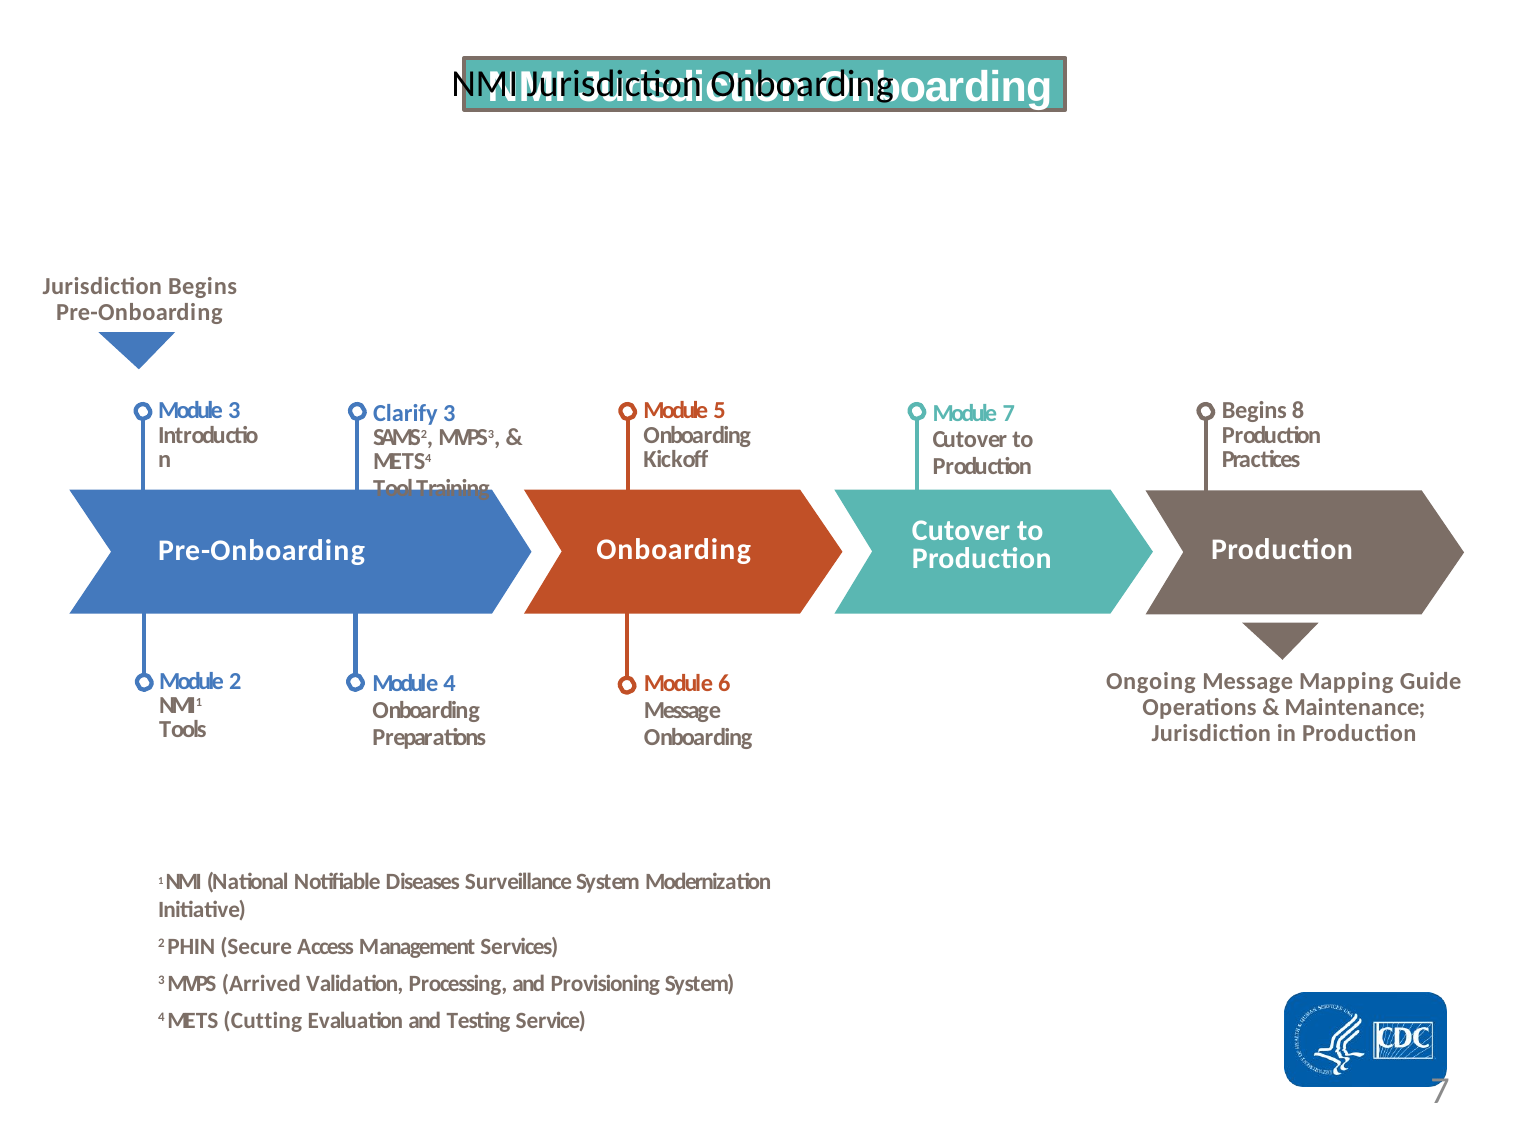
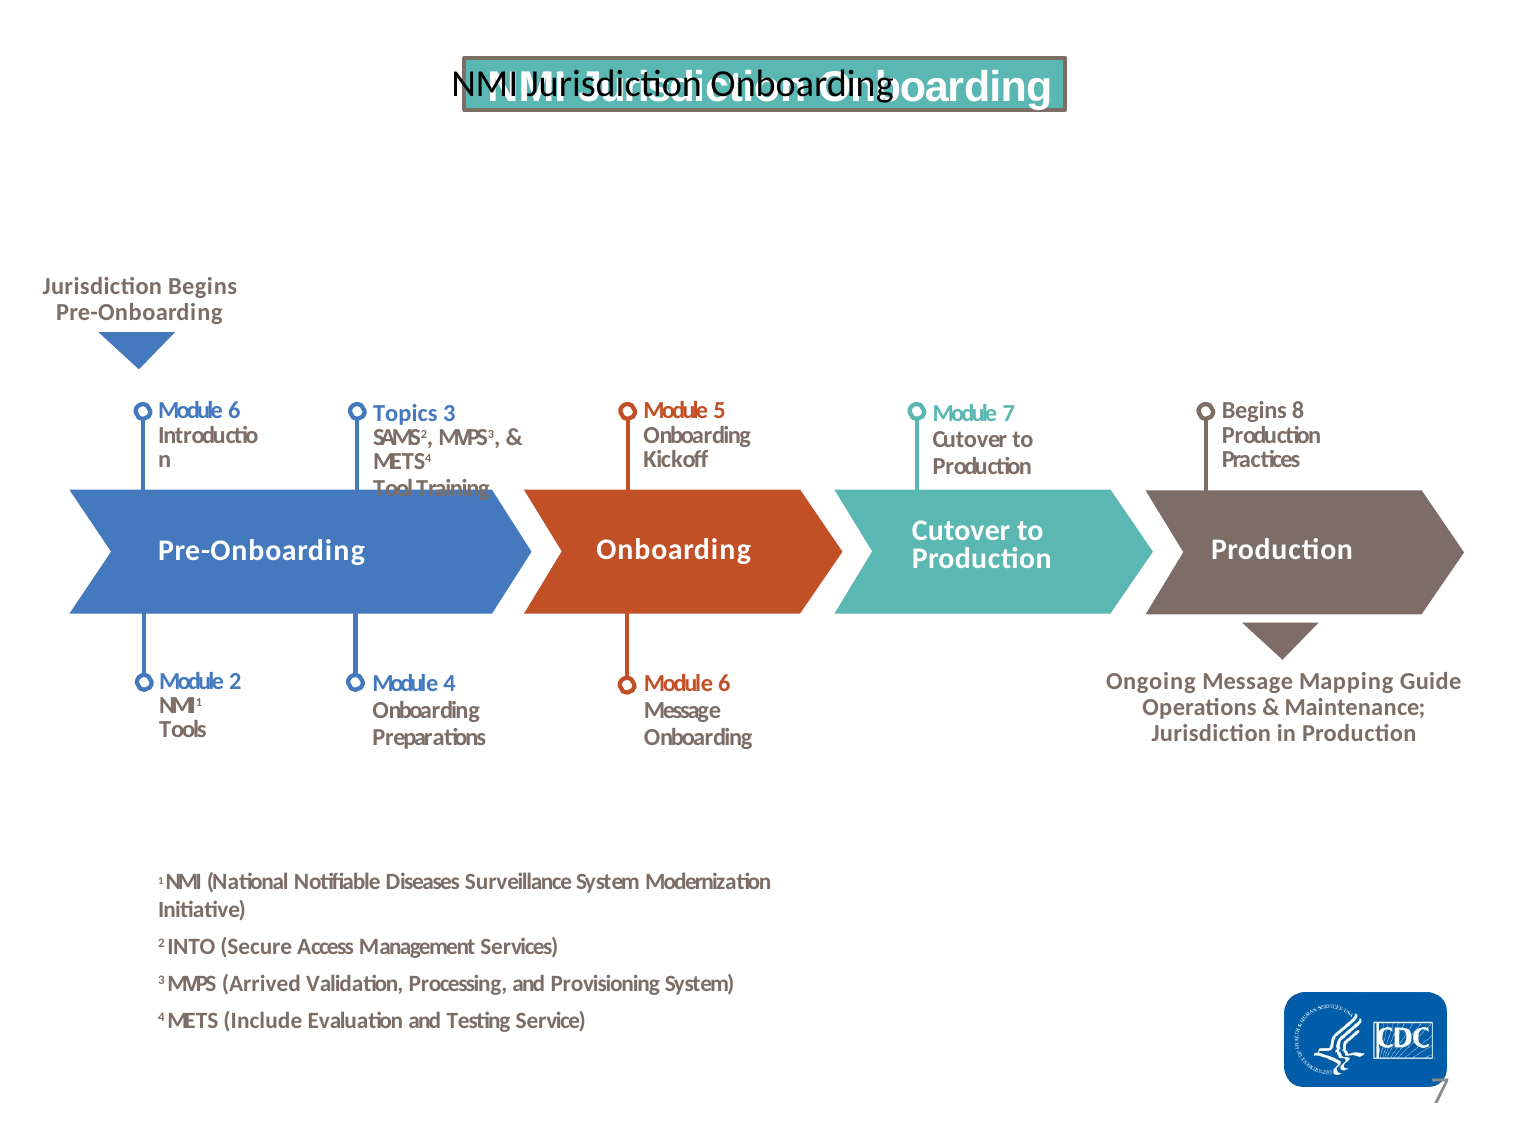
3: 3 -> 6 (234, 411)
Clarify: Clarify -> Topics (405, 413)
PHIN: PHIN -> INTO (191, 946)
Cutting: Cutting -> Include (263, 1020)
